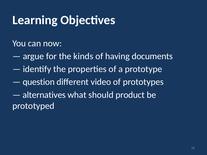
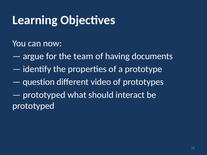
kinds: kinds -> team (83, 56)
alternatives: alternatives -> prototyped (44, 95)
product: product -> interact (130, 95)
